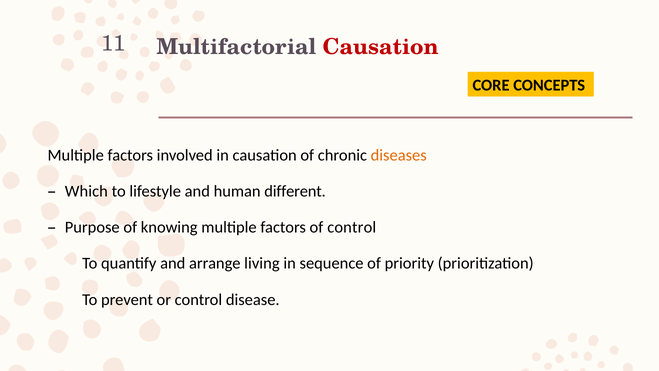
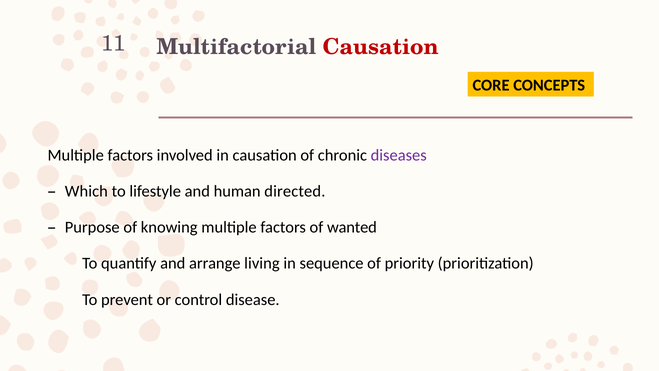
diseases colour: orange -> purple (399, 155)
different: different -> directed (295, 191)
of control: control -> wanted (352, 227)
